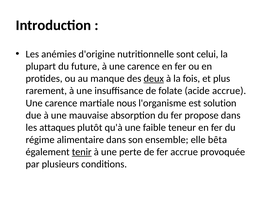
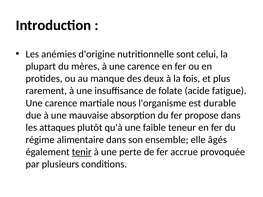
future: future -> mères (85, 66)
deux underline: present -> none (154, 79)
acide accrue: accrue -> fatigue (229, 91)
solution: solution -> durable (220, 103)
bêta: bêta -> âgés (217, 140)
